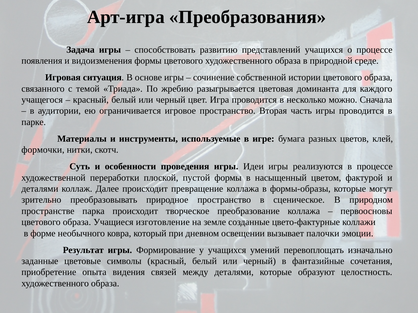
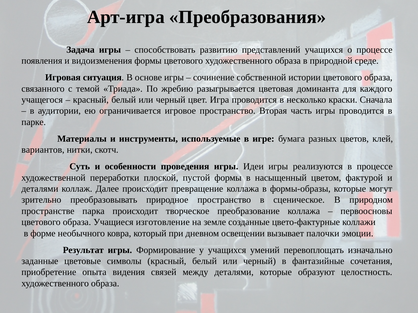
можно: можно -> краски (343, 100)
формочки: формочки -> вариантов (43, 150)
